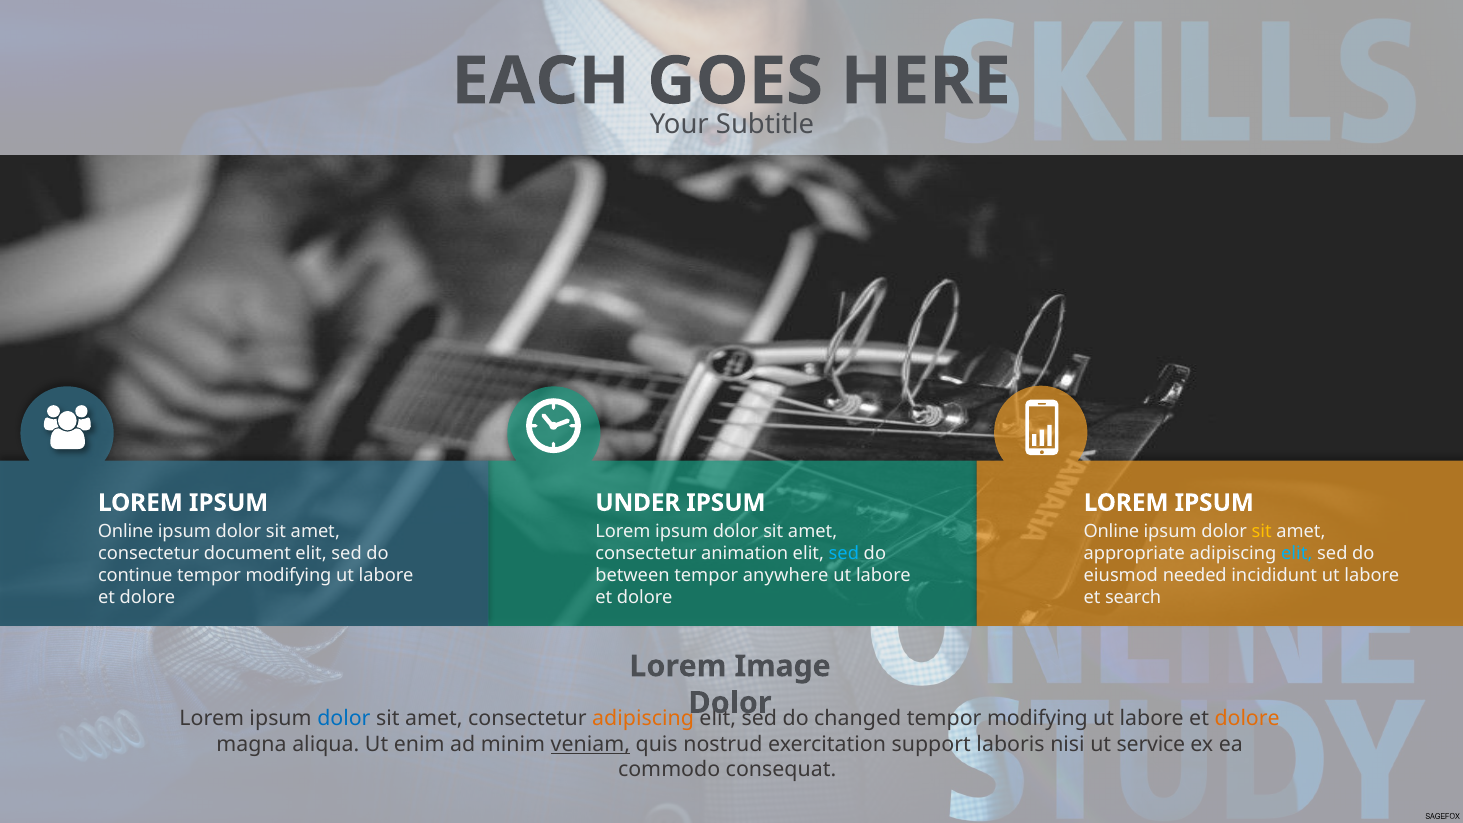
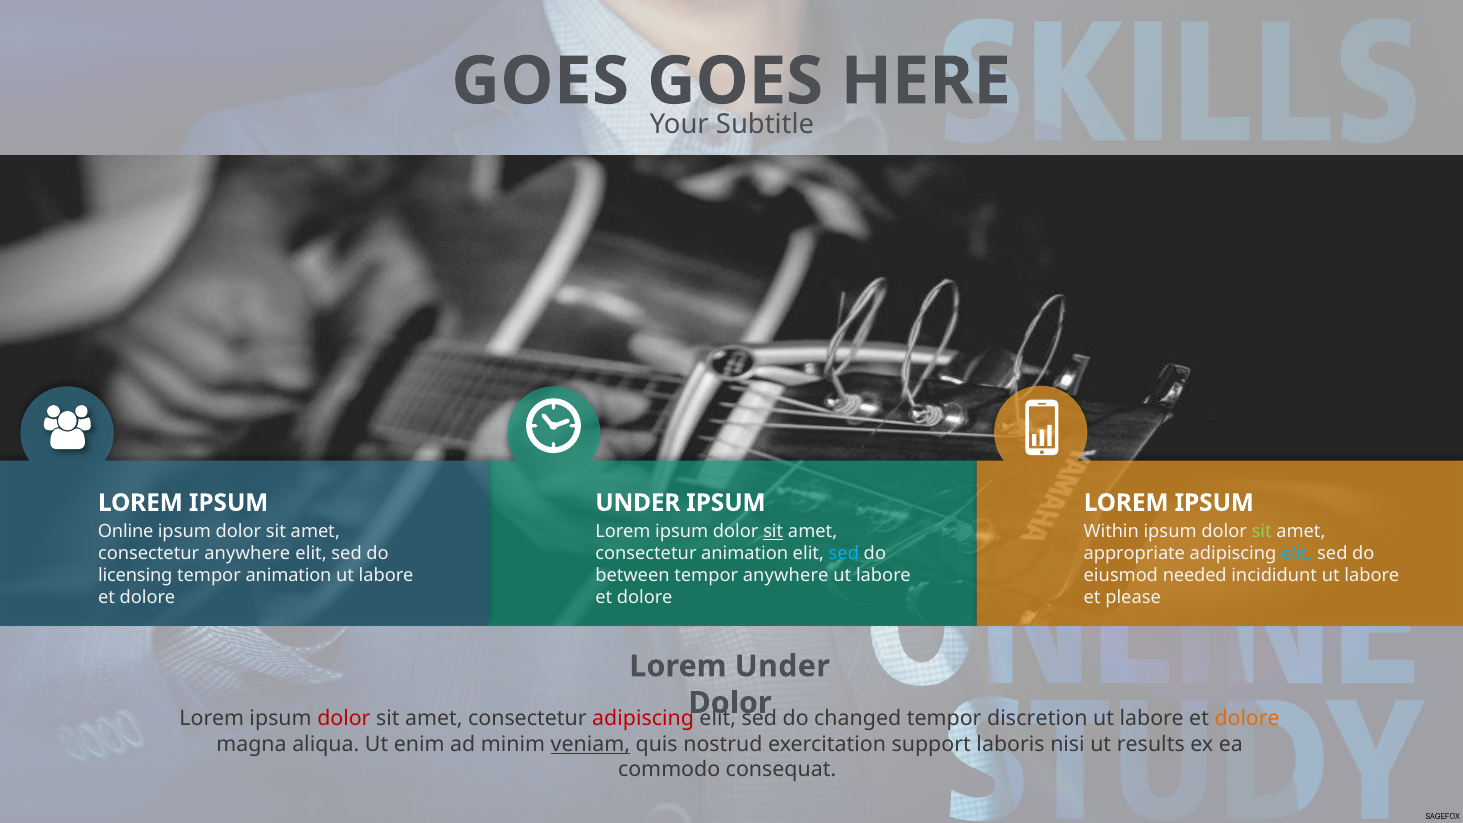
EACH: EACH -> GOES (540, 81)
sit underline: none -> present (773, 532)
Online: Online -> Within (1111, 532)
sit colour: yellow -> light green (1262, 532)
consectetur document: document -> anywhere (247, 554)
continue: continue -> licensing (135, 575)
modifying: modifying -> animation (289, 575)
search: search -> please (1133, 597)
Lorem Image: Image -> Under (782, 666)
dolor colour: blue -> red (344, 718)
adipiscing colour: orange -> red (643, 718)
modifying: modifying -> discretion (1037, 718)
service: service -> results (1151, 744)
